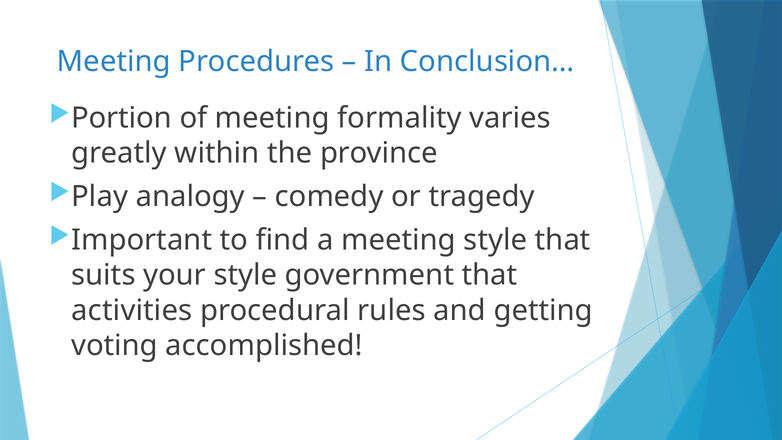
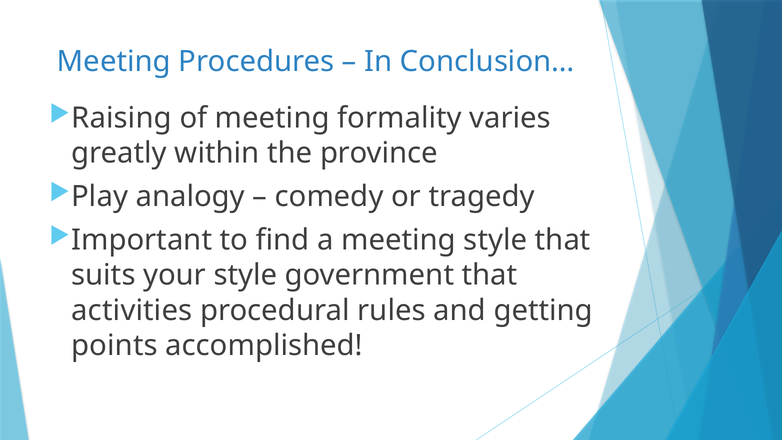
Portion: Portion -> Raising (122, 118)
voting: voting -> points (115, 345)
